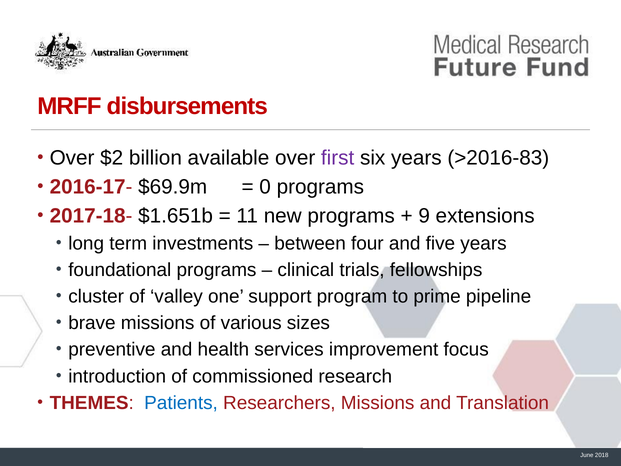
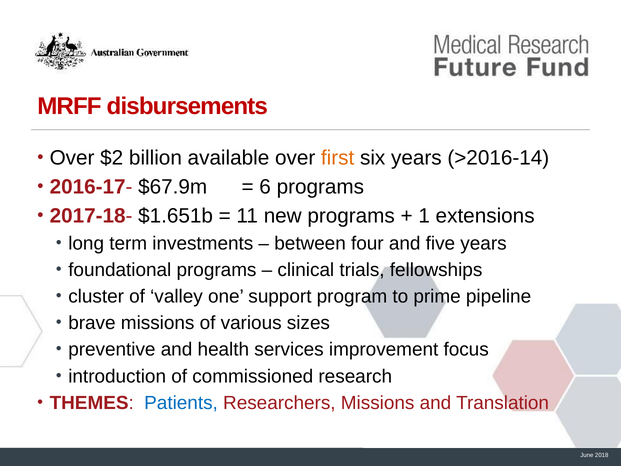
first colour: purple -> orange (338, 158)
>2016-83: >2016-83 -> >2016-14 (498, 158)
$69.9m: $69.9m -> $67.9m (173, 187)
0: 0 -> 6 (265, 187)
9: 9 -> 1 (424, 216)
